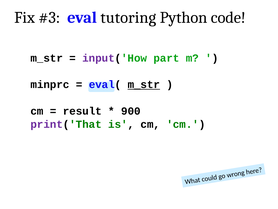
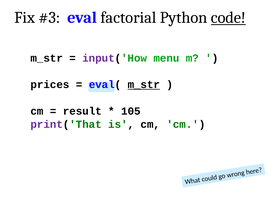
tutoring: tutoring -> factorial (128, 18)
code underline: none -> present (228, 18)
part: part -> menu (166, 58)
minprc: minprc -> prices (50, 84)
900: 900 -> 105 (131, 111)
